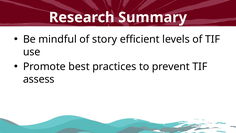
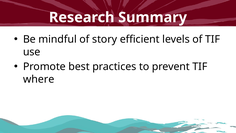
assess: assess -> where (39, 79)
